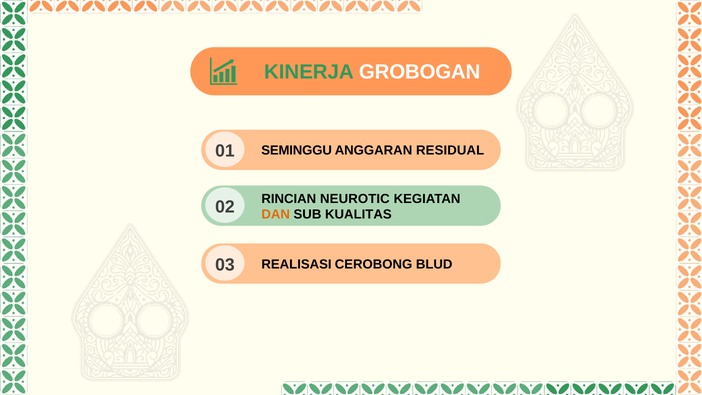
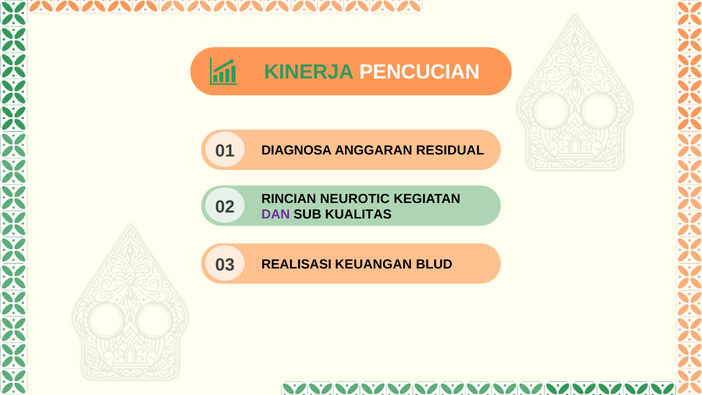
GROBOGAN: GROBOGAN -> PENCUCIAN (420, 72)
SEMINGGU: SEMINGGU -> DIAGNOSA (297, 150)
DAN colour: orange -> purple (276, 214)
CEROBONG: CEROBONG -> KEUANGAN (373, 264)
